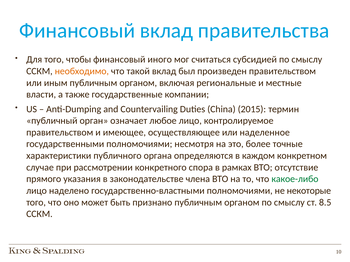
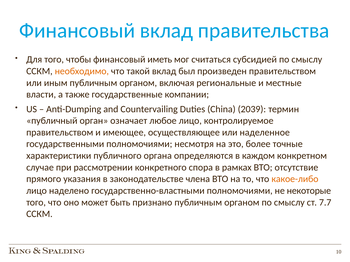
иного: иного -> иметь (160, 60)
2015: 2015 -> 2039 (252, 109)
какое-либо colour: green -> orange (295, 179)
8.5: 8.5 -> 7.7 (325, 203)
